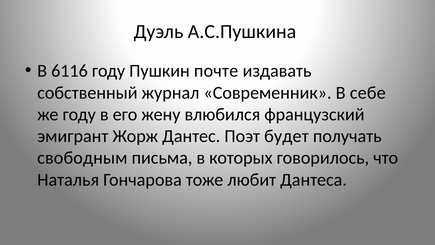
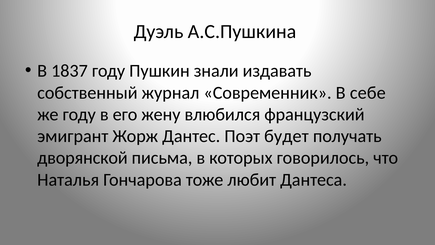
6116: 6116 -> 1837 (69, 71)
почте: почте -> знали (216, 71)
свободным: свободным -> дворянской (82, 158)
